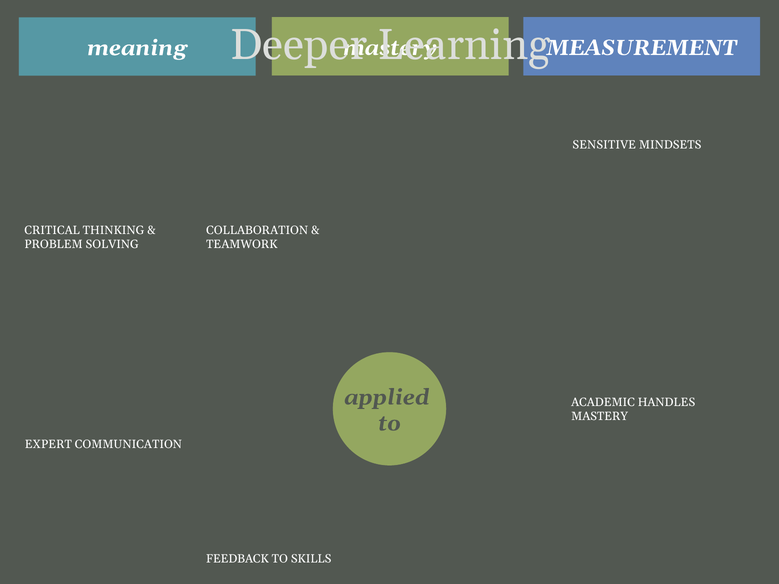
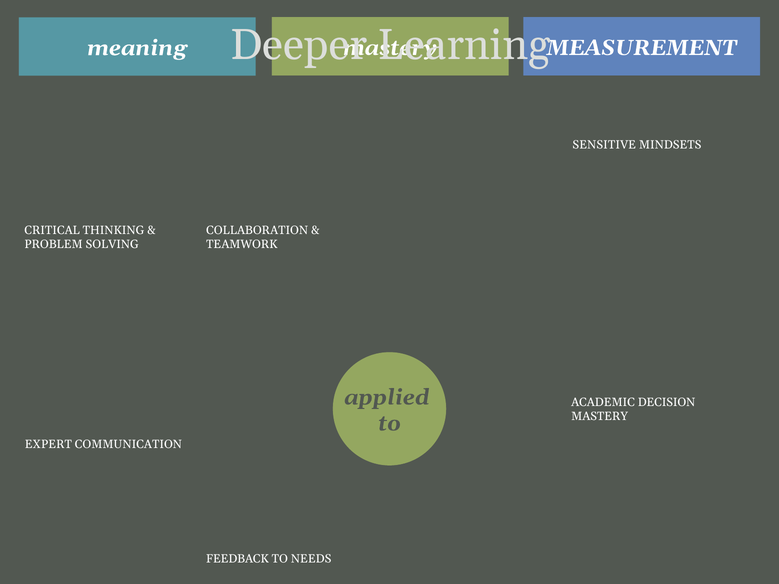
HANDLES: HANDLES -> DECISION (667, 402)
SKILLS: SKILLS -> NEEDS (311, 559)
